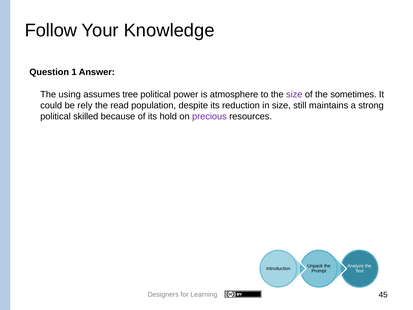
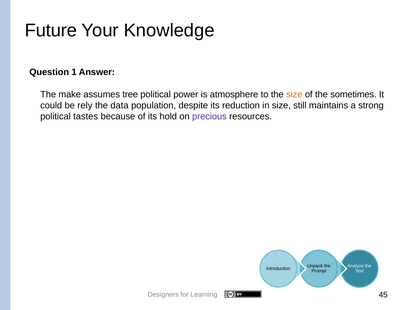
Follow: Follow -> Future (51, 31)
using: using -> make (70, 94)
size colour: purple -> orange (294, 94)
read: read -> data (119, 105)
skilled: skilled -> tastes (86, 116)
